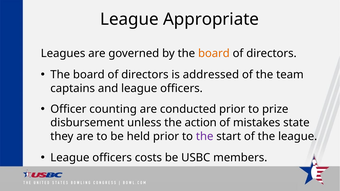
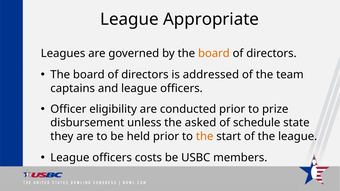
counting: counting -> eligibility (113, 109)
action: action -> asked (201, 123)
mistakes: mistakes -> schedule (257, 123)
the colour: purple -> orange (205, 137)
